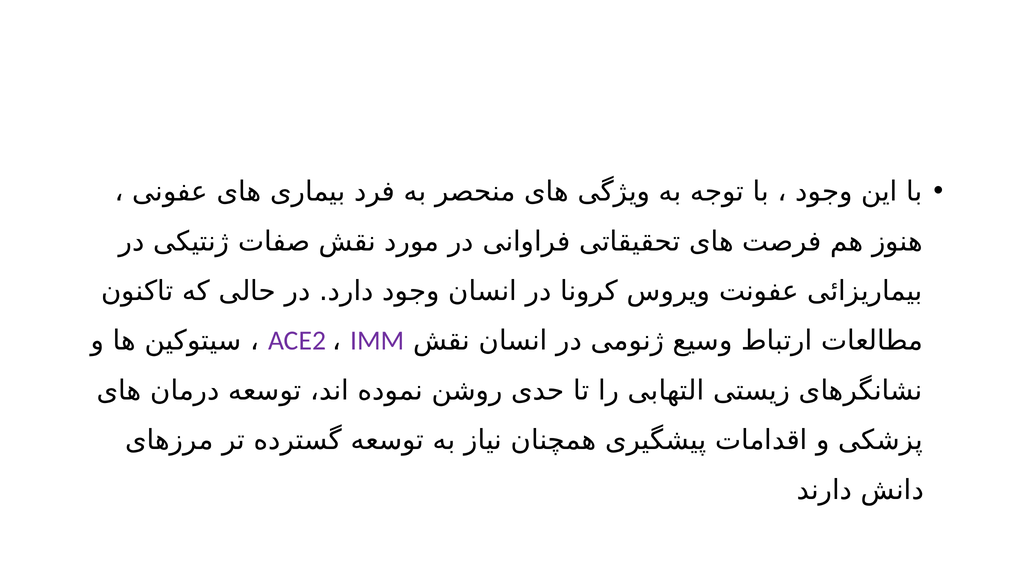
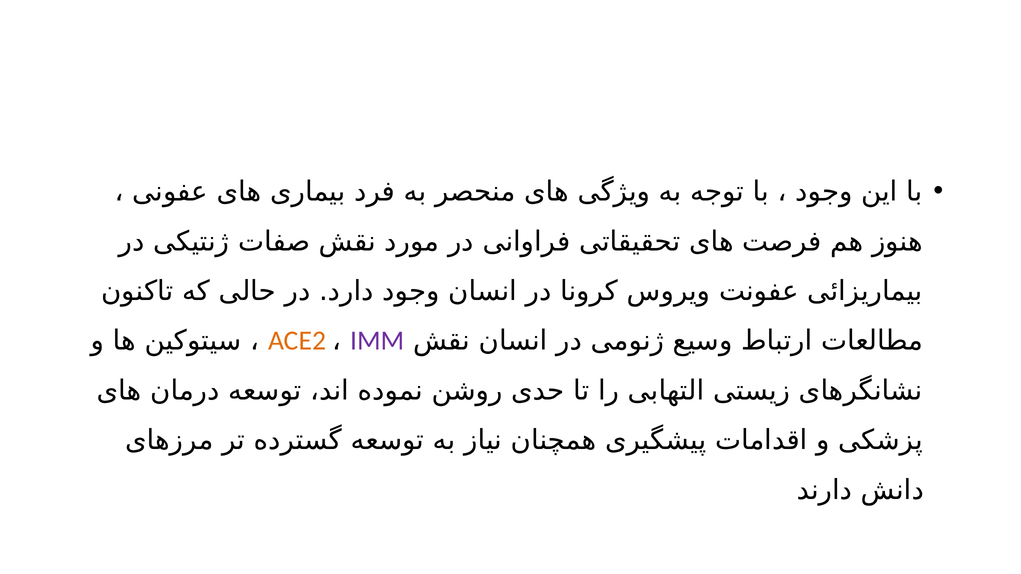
ACE2 colour: purple -> orange (297, 341)
